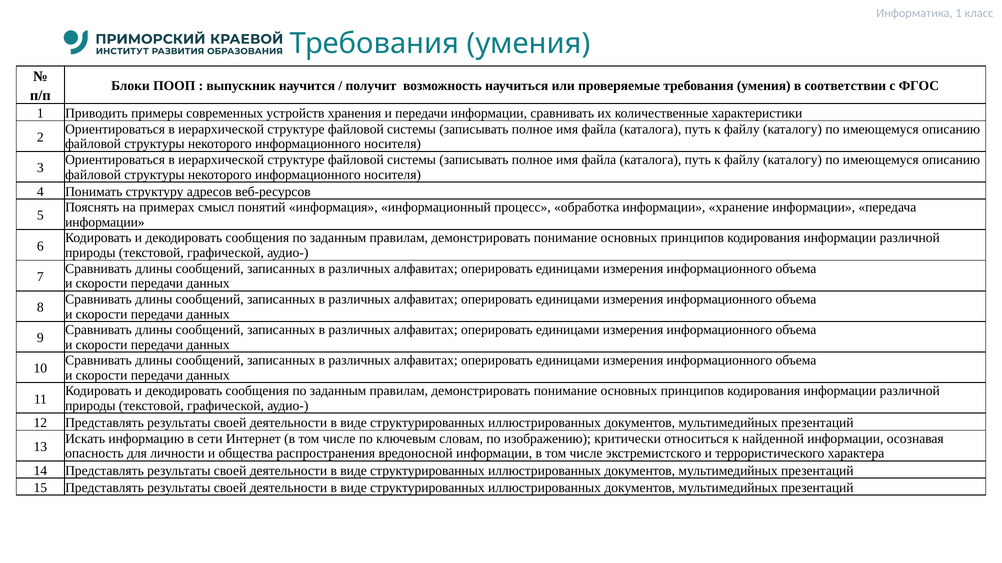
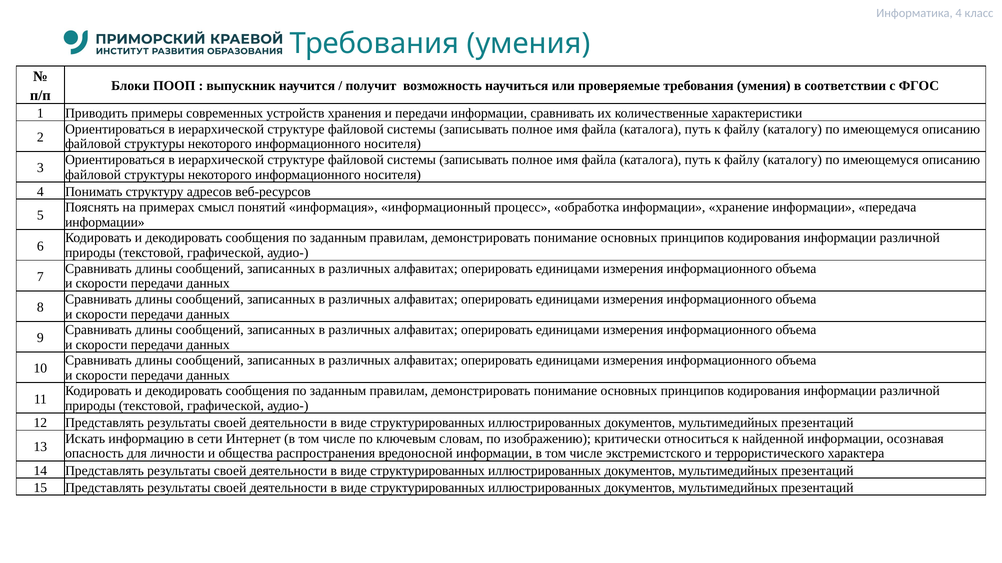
Информатика 1: 1 -> 4 (959, 13)
